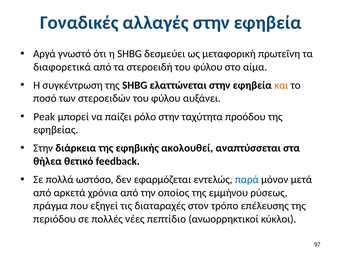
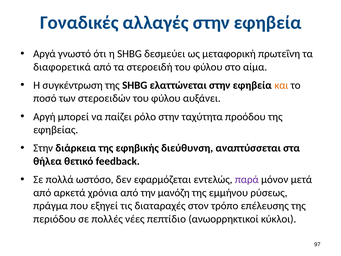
Peak: Peak -> Αργή (44, 117)
ακολουθεί: ακολουθεί -> διεύθυνση (187, 148)
παρά colour: blue -> purple (247, 179)
οποίος: οποίος -> μανόζη (174, 193)
